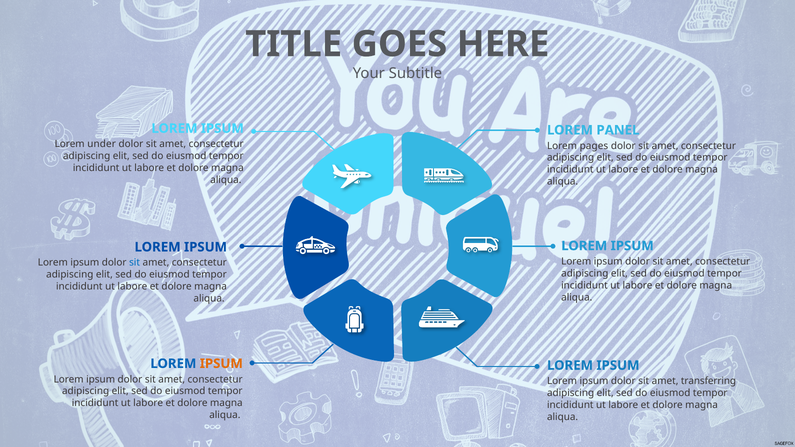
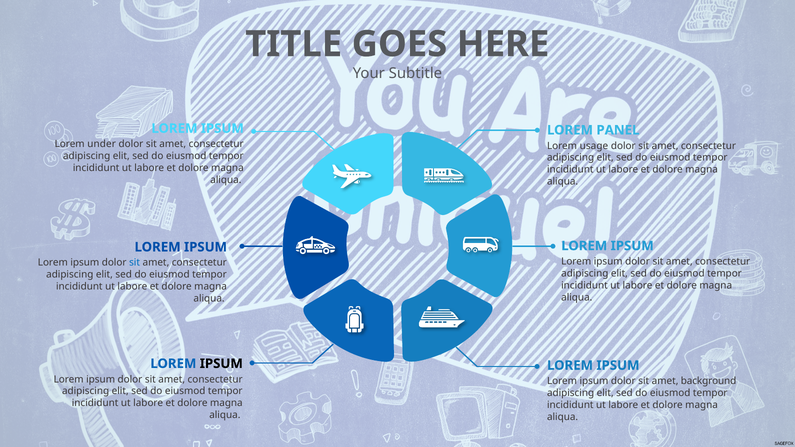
pages: pages -> usage (594, 146)
IPSUM colour: orange -> black (221, 364)
transferring: transferring -> background (709, 381)
